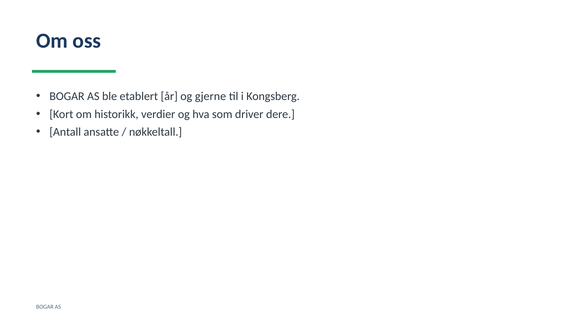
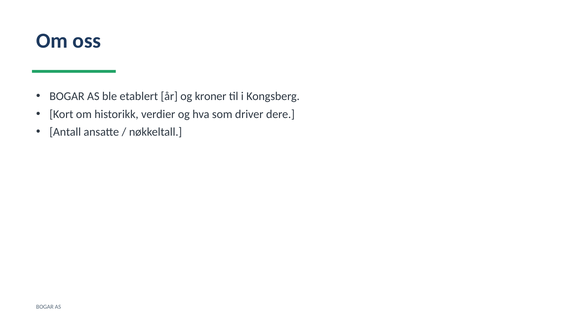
gjerne: gjerne -> kroner (211, 96)
